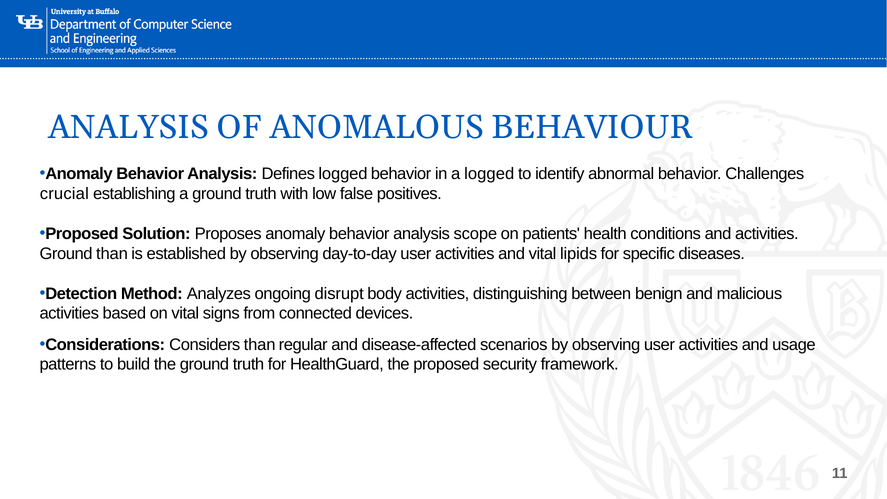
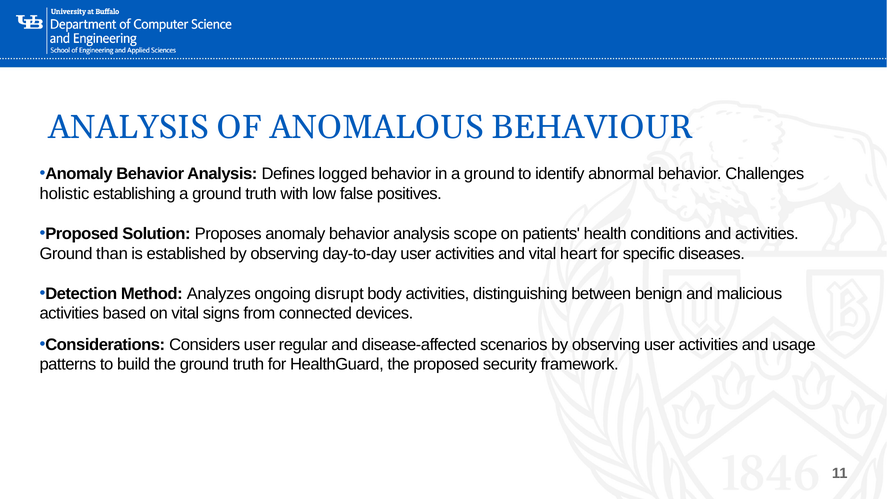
in a logged: logged -> ground (489, 174)
crucial: crucial -> holistic (64, 194)
lipids: lipids -> heart (579, 254)
Considers than: than -> user (260, 344)
